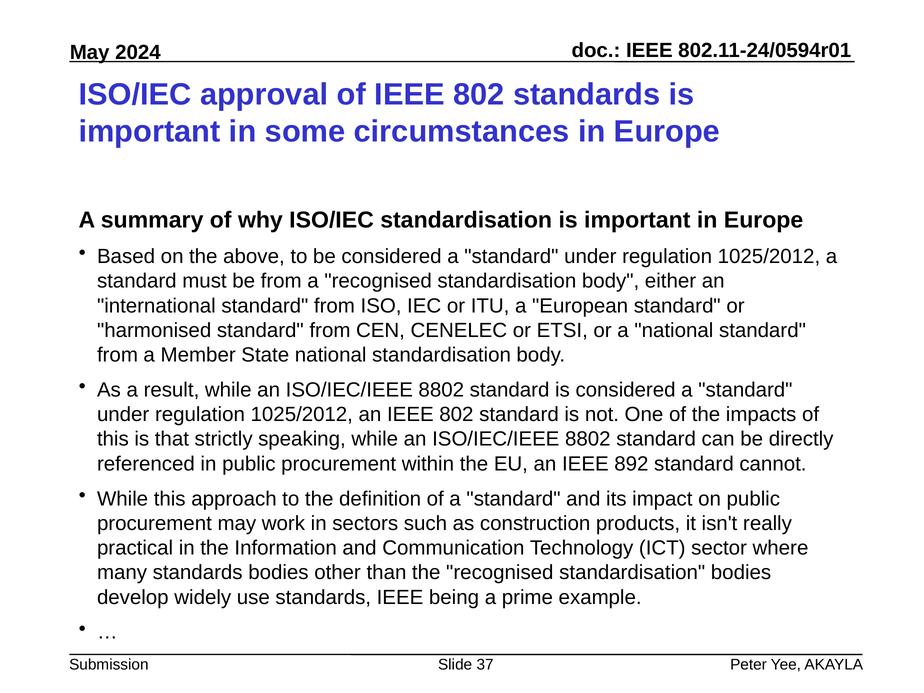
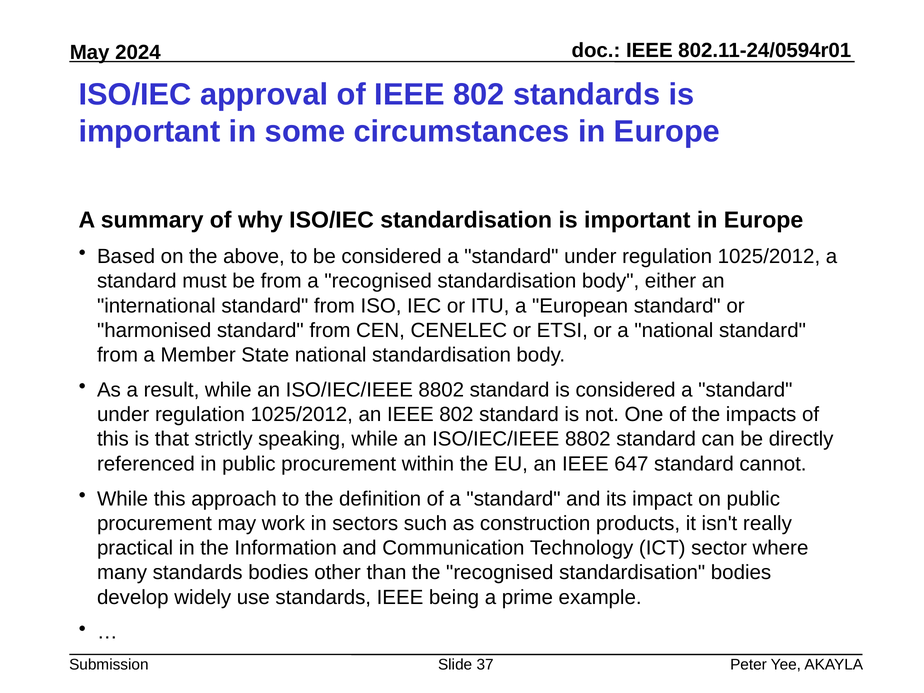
892: 892 -> 647 (631, 464)
